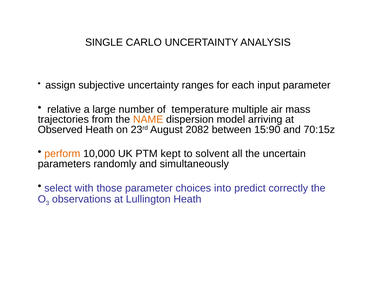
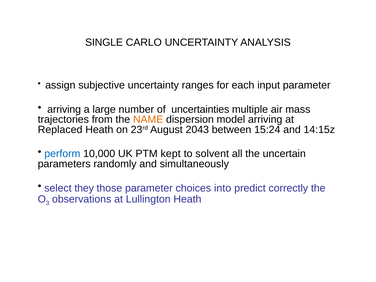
relative: relative -> arriving (64, 109)
temperature: temperature -> uncertainties (200, 109)
Observed: Observed -> Replaced (60, 130)
2082: 2082 -> 2043 (197, 130)
15:90: 15:90 -> 15:24 (267, 130)
70:15z: 70:15z -> 14:15z (319, 130)
perform colour: orange -> blue (62, 154)
with: with -> they (84, 188)
